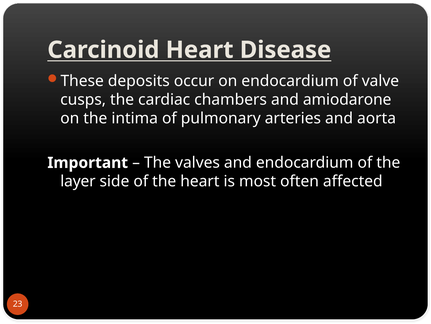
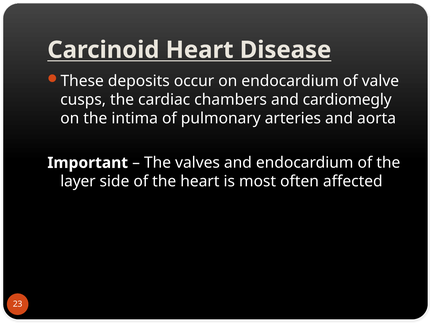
amiodarone: amiodarone -> cardiomegly (347, 99)
